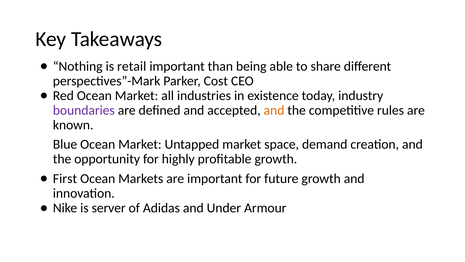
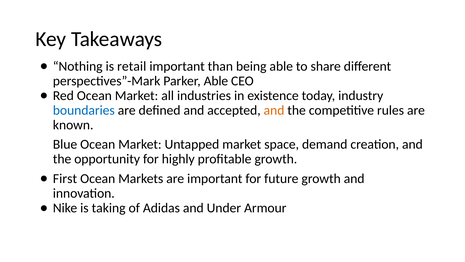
Parker Cost: Cost -> Able (216, 81)
boundaries colour: purple -> blue (84, 110)
server: server -> taking (109, 208)
